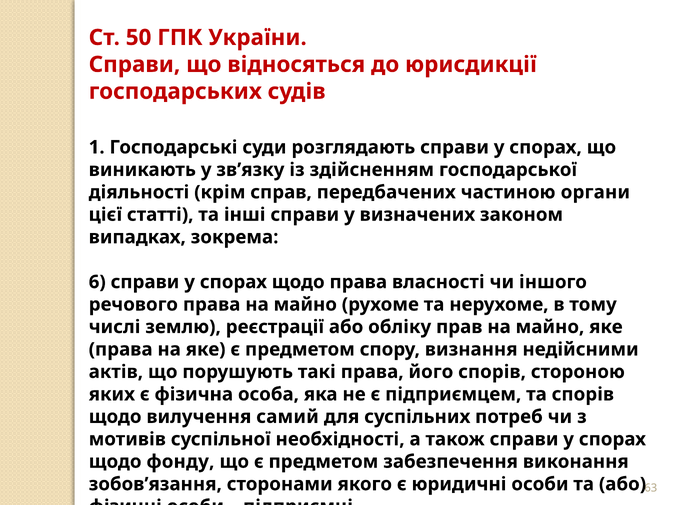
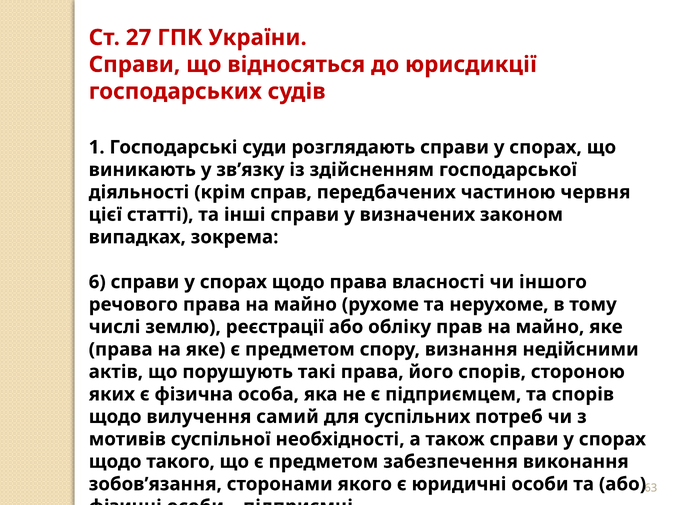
50: 50 -> 27 (139, 38)
органи: органи -> червня (595, 192)
фонду: фонду -> такого (181, 461)
